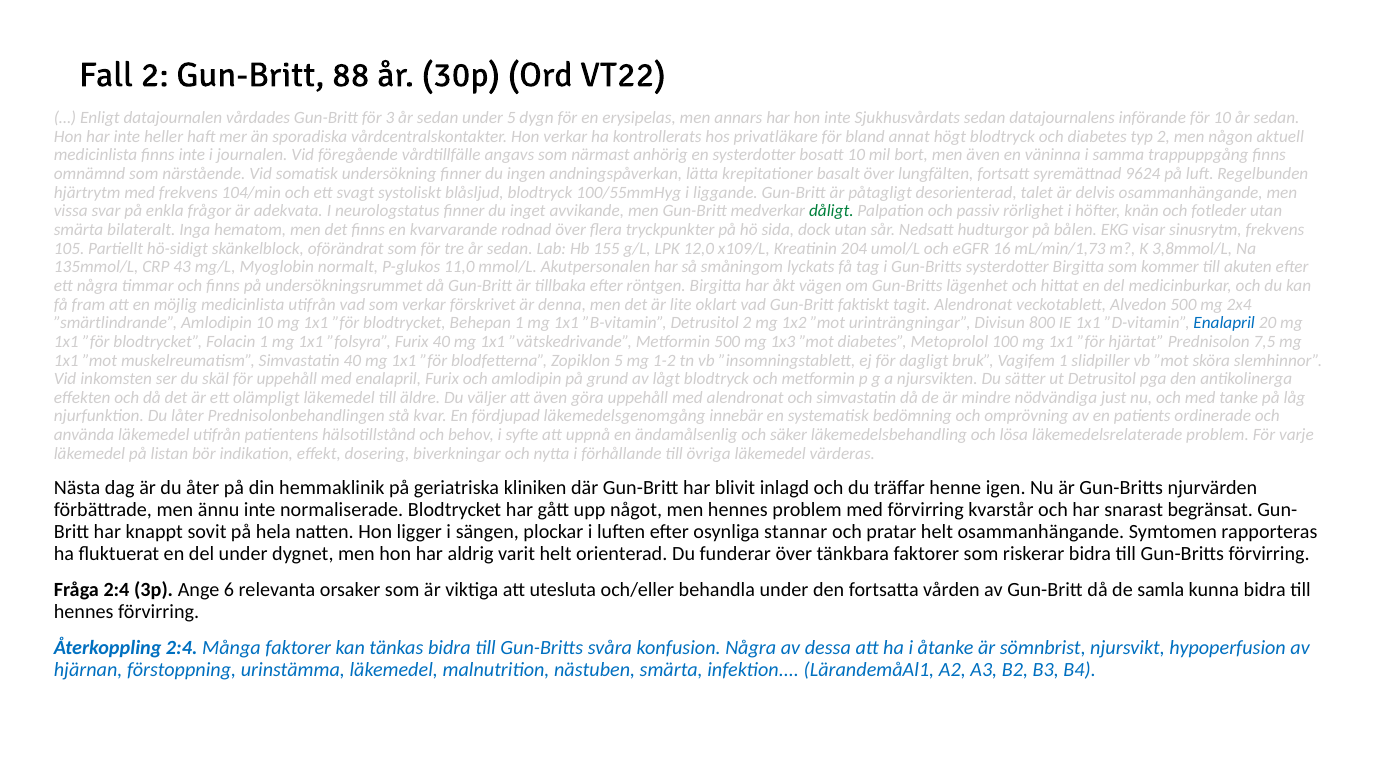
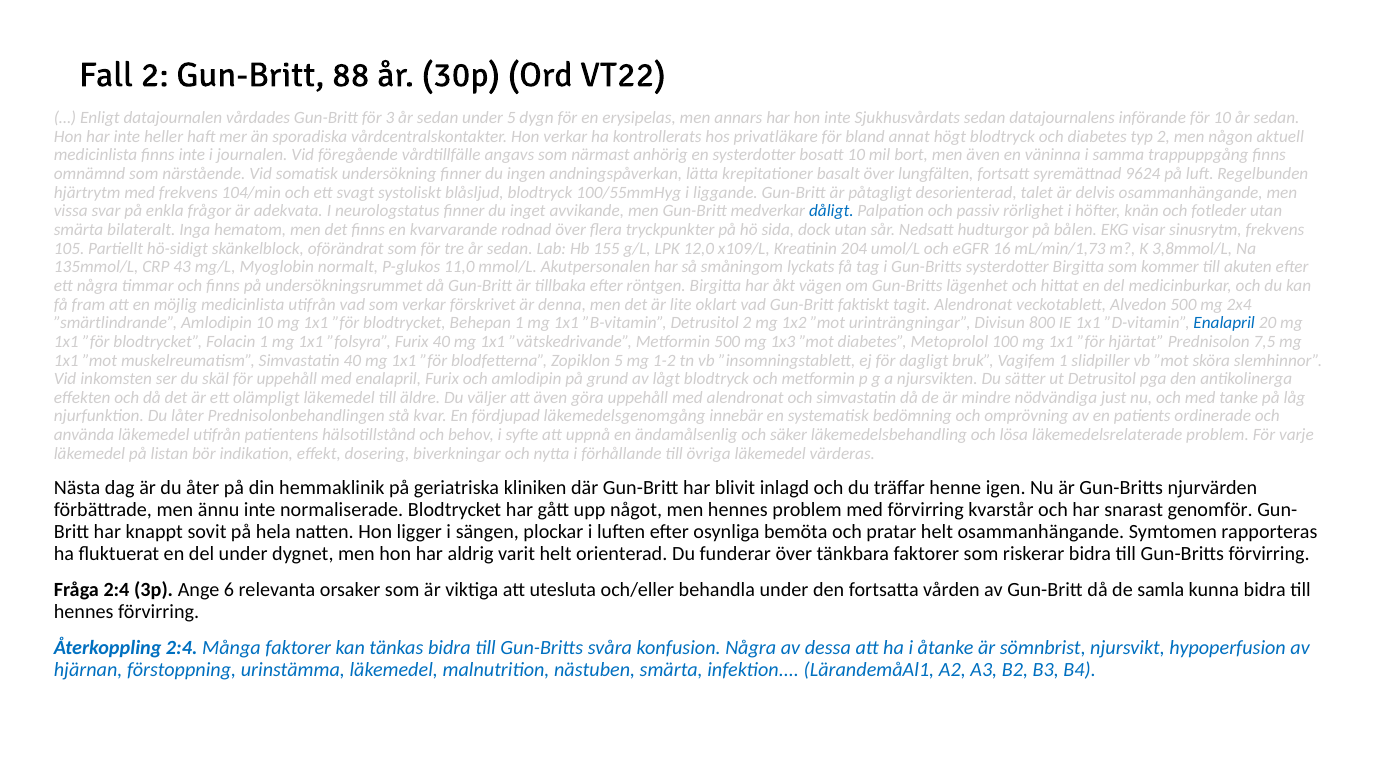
dåligt colour: green -> blue (831, 211)
begränsat: begränsat -> genomför (1210, 510)
stannar: stannar -> bemöta (796, 532)
